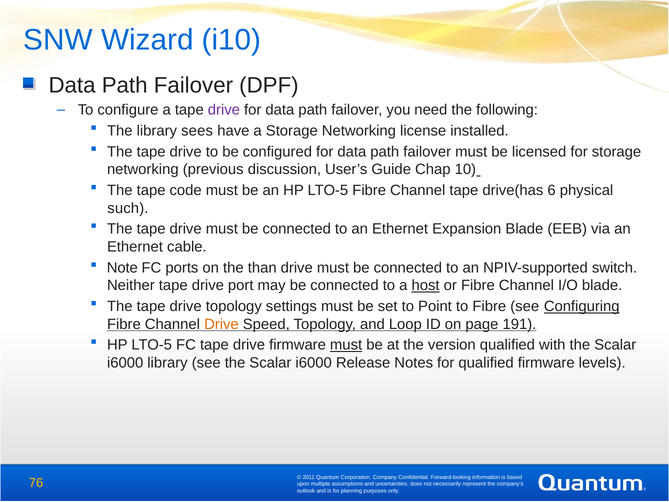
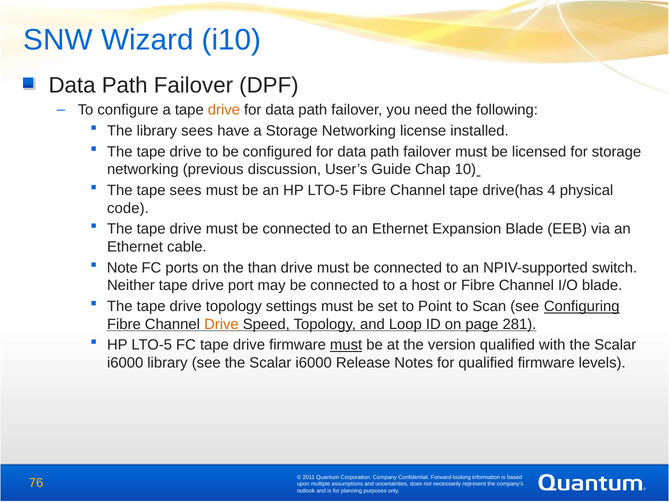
drive colour: purple -> orange (224, 110)
tape code: code -> sees (186, 190)
6: 6 -> 4 (552, 190)
such: such -> code (128, 208)
host underline: present -> none (426, 285)
to Fibre: Fibre -> Scan (489, 306)
191: 191 -> 281 (519, 324)
